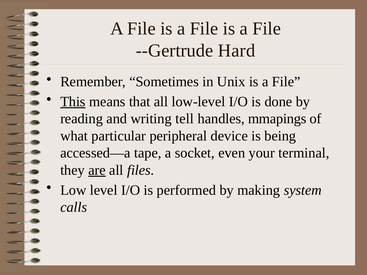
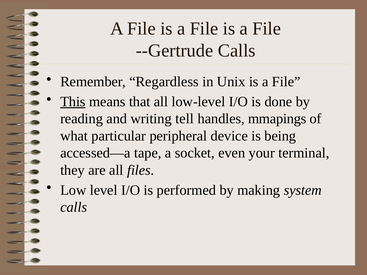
--Gertrude Hard: Hard -> Calls (237, 51)
Sometimes: Sometimes -> Regardless (164, 82)
are underline: present -> none (97, 170)
